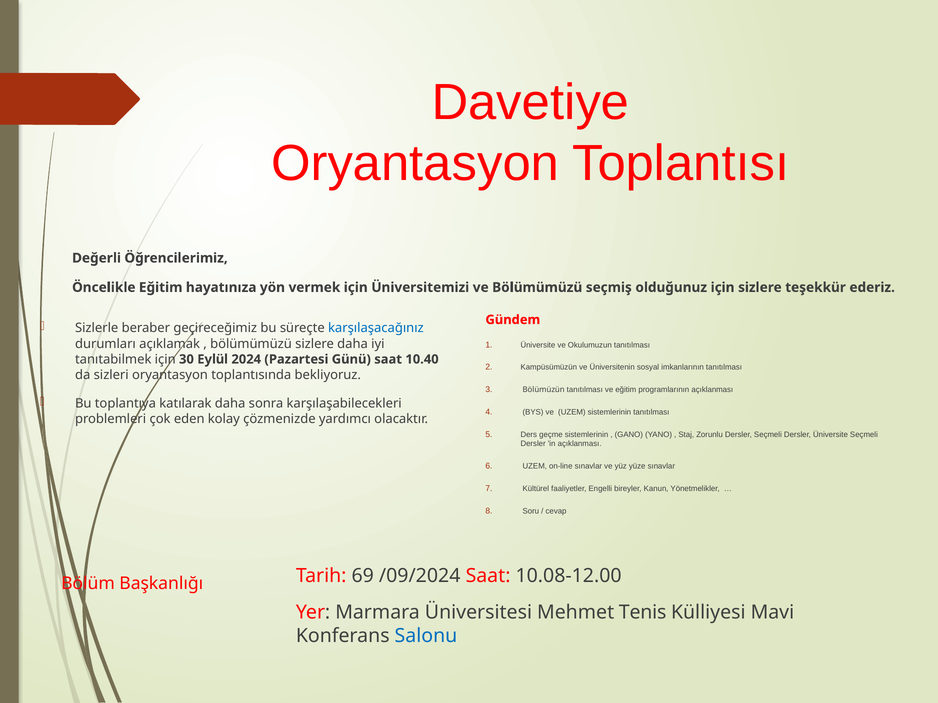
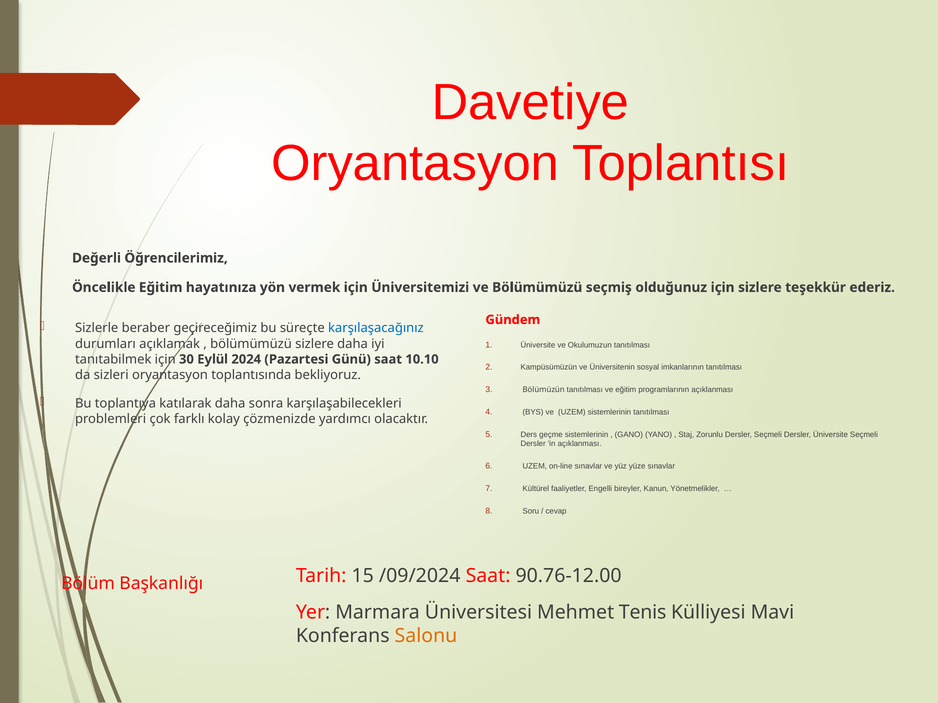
10.40: 10.40 -> 10.10 (422, 360)
eden: eden -> farklı (189, 419)
69: 69 -> 15 (363, 576)
10.08-12.00: 10.08-12.00 -> 90.76-12.00 (569, 576)
Salonu colour: blue -> orange (426, 636)
